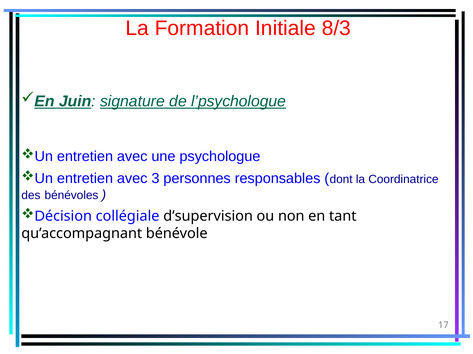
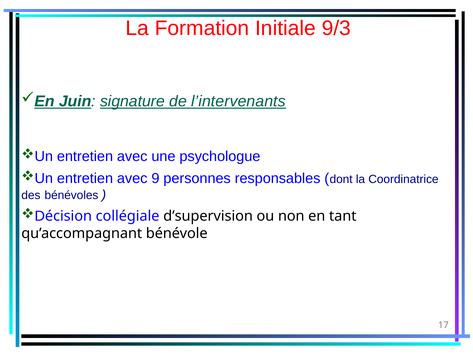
8/3: 8/3 -> 9/3 (336, 28)
l’psychologue: l’psychologue -> l’intervenants (238, 102)
3: 3 -> 9 (155, 179)
